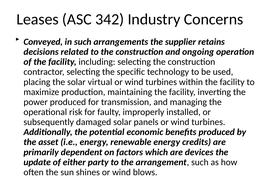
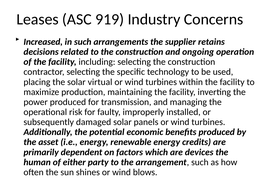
342: 342 -> 919 (110, 19)
Conveyed: Conveyed -> Increased (43, 42)
update: update -> human (37, 163)
